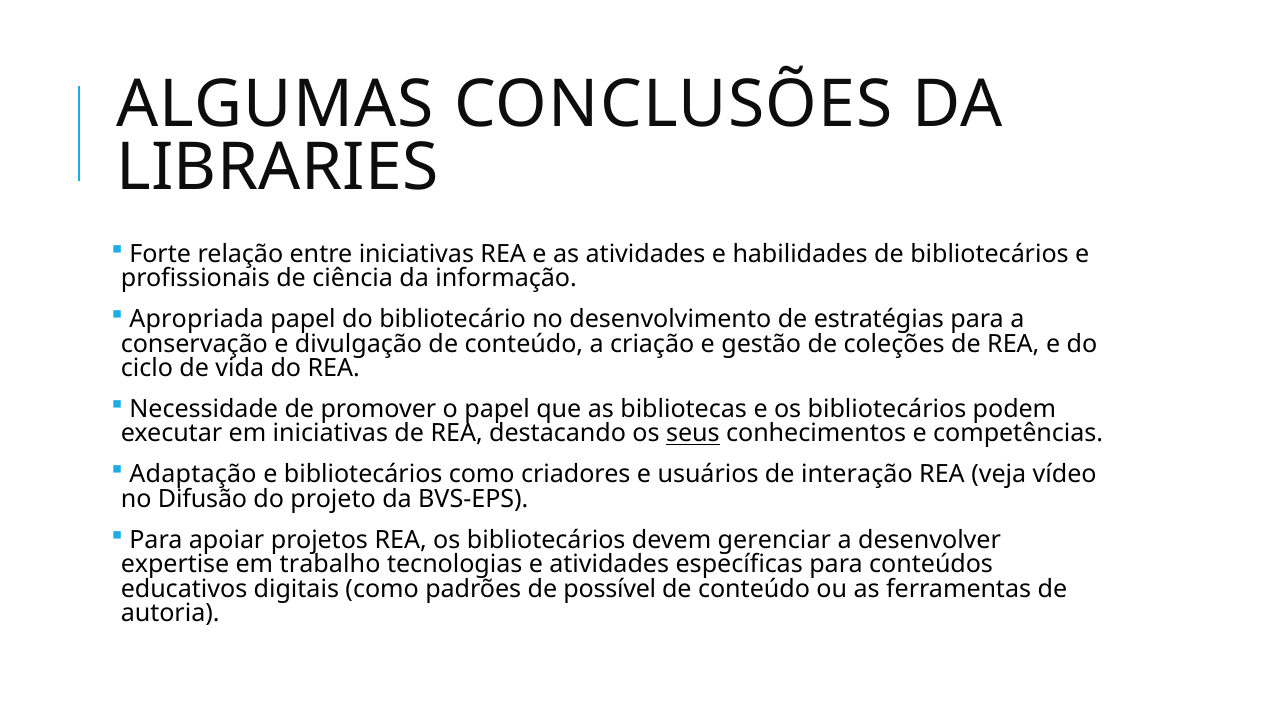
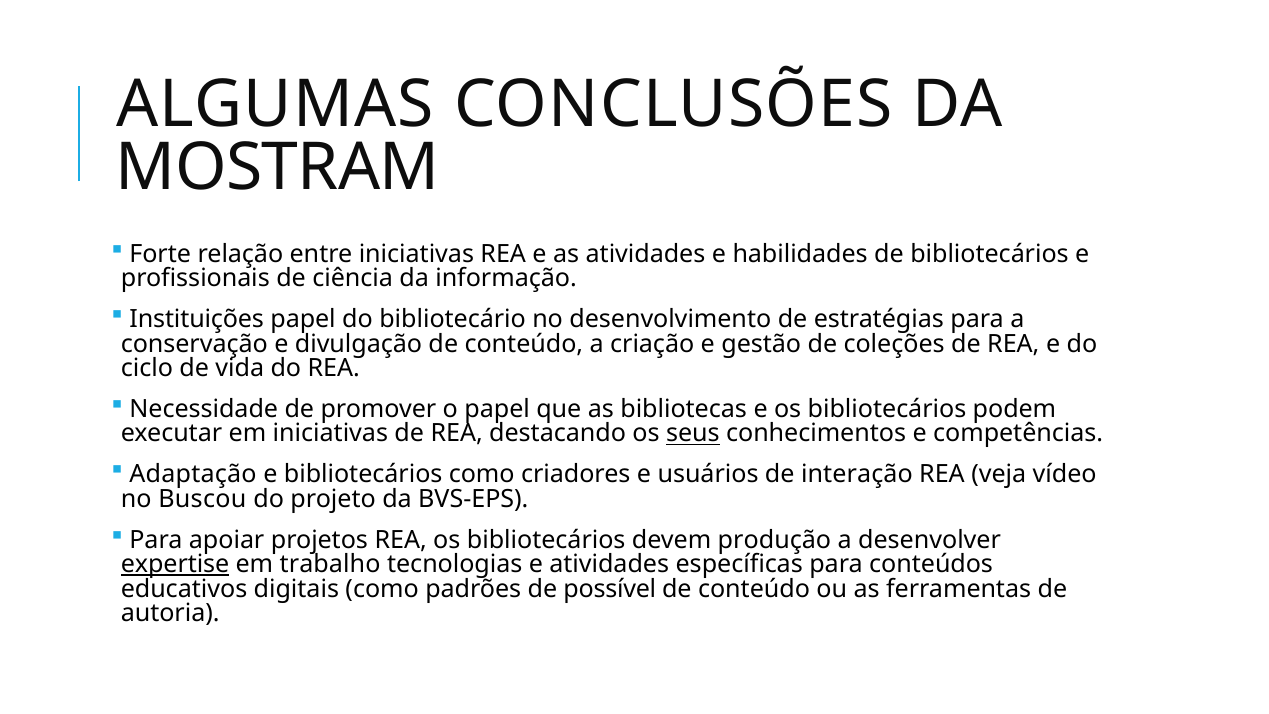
LIBRARIES: LIBRARIES -> MOSTRAM (278, 168)
Apropriada: Apropriada -> Instituições (197, 319)
Difusão: Difusão -> Buscou (202, 499)
gerenciar: gerenciar -> produção (774, 540)
expertise underline: none -> present (175, 564)
